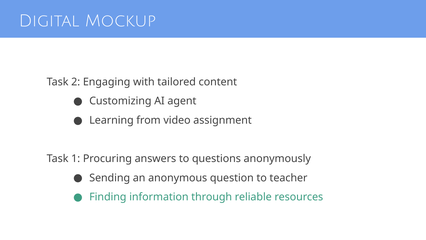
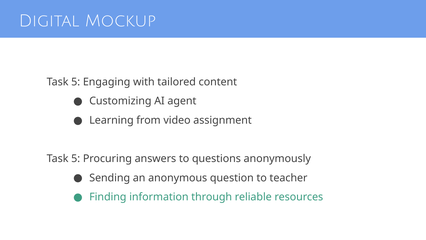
2: 2 -> 5 (76, 82)
1: 1 -> 5 (76, 158)
